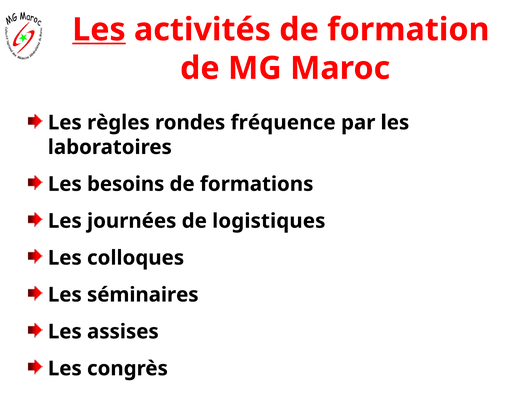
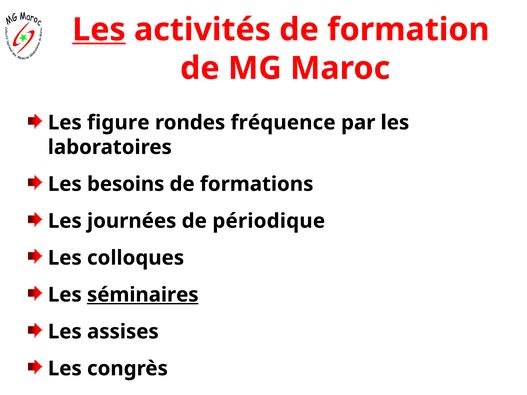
règles: règles -> figure (118, 123)
logistiques: logistiques -> périodique (269, 221)
séminaires underline: none -> present (143, 295)
